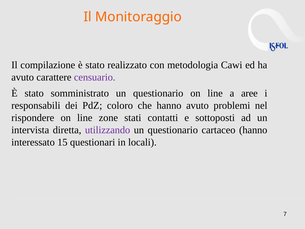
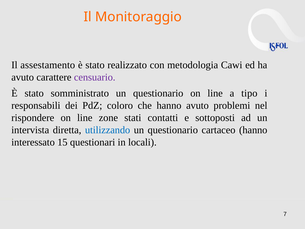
compilazione: compilazione -> assestamento (48, 65)
aree: aree -> tipo (249, 93)
utilizzando colour: purple -> blue (108, 130)
